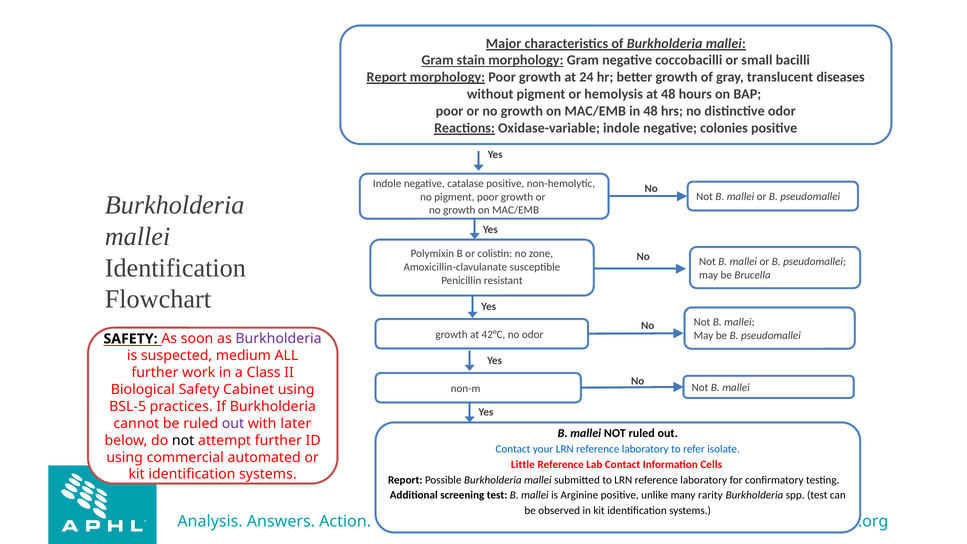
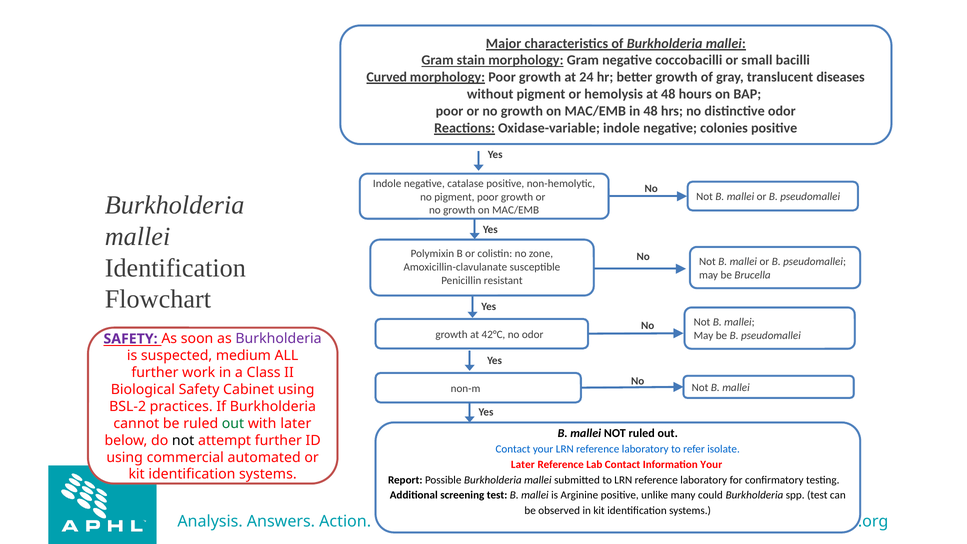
Report: Report -> Curved (387, 77)
SAFETY colour: black -> purple (131, 339)
BSL-5: BSL-5 -> BSL-2 (128, 407)
out colour: purple -> green (233, 423)
Little: Little -> Later (523, 465)
Information Cells: Cells -> Your (711, 465)
rarity: rarity -> could (710, 495)
